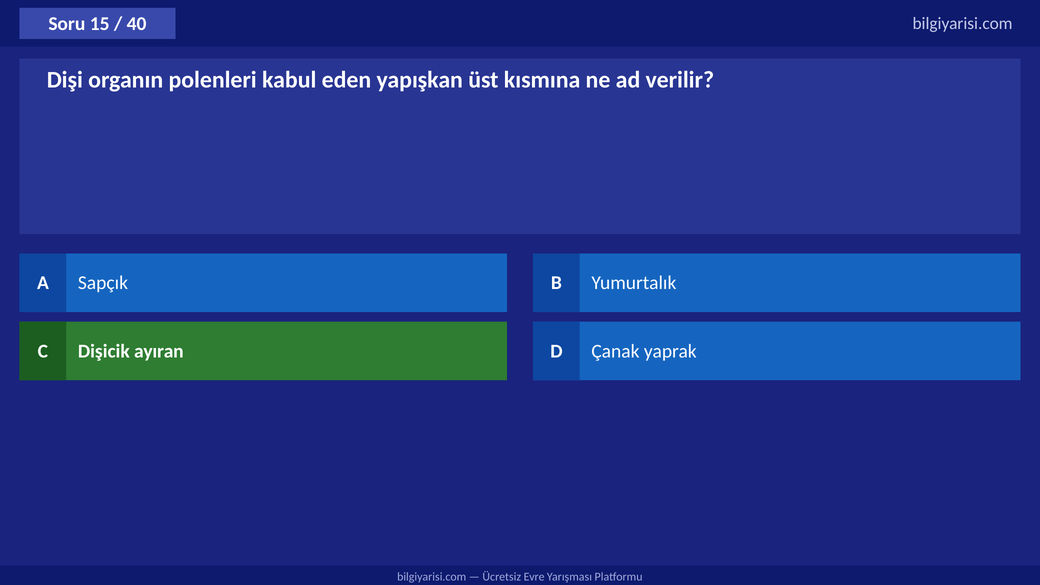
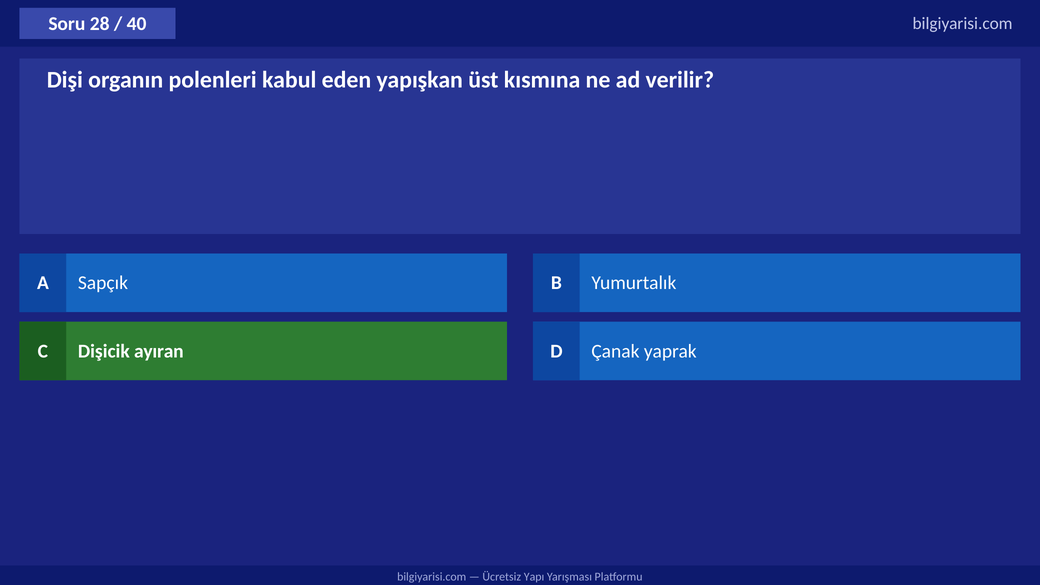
15: 15 -> 28 (100, 24)
Evre: Evre -> Yapı (534, 577)
